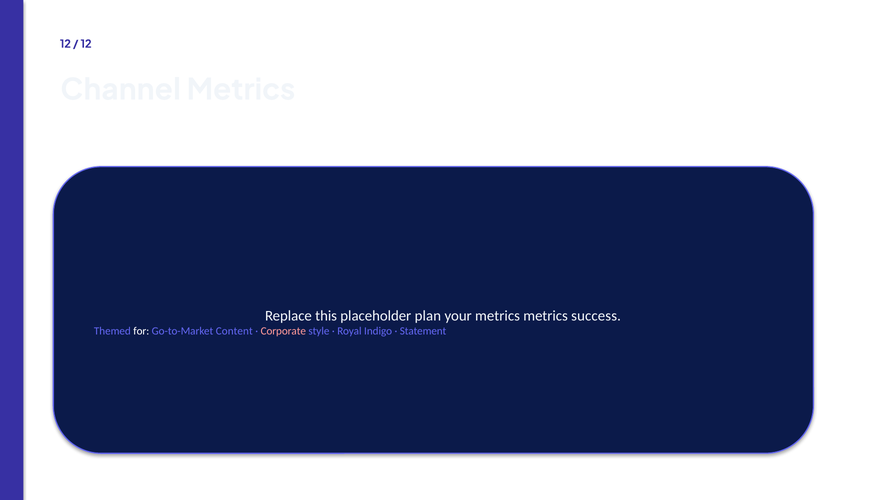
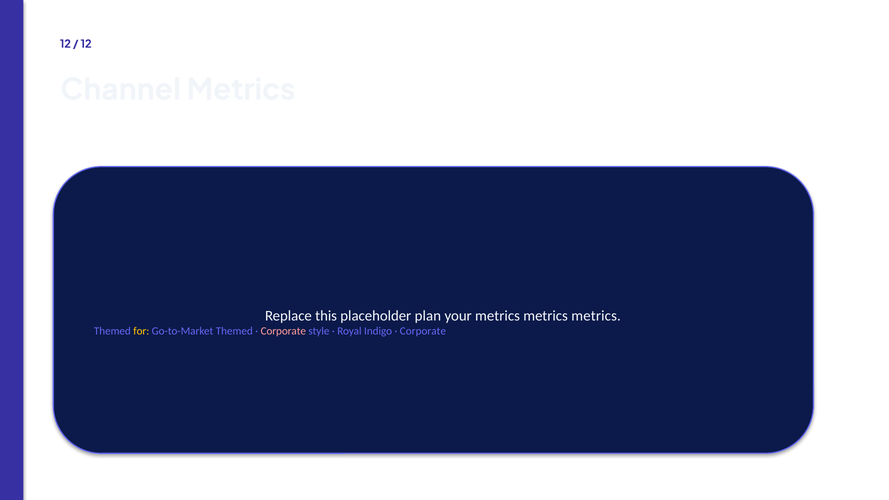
success: success -> metrics (596, 316)
for colour: white -> yellow (141, 331)
Go-to-Market Content: Content -> Themed (234, 331)
Statement: Statement -> Corporate (423, 331)
